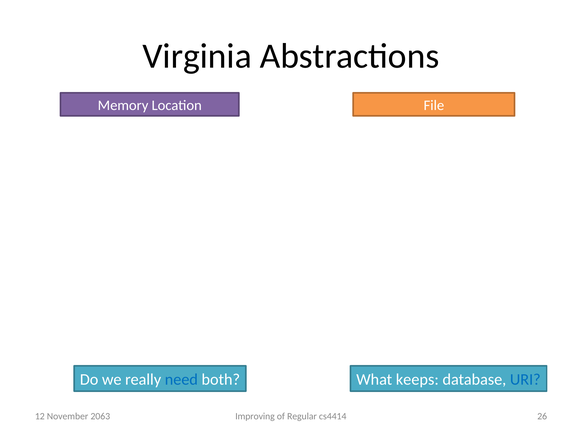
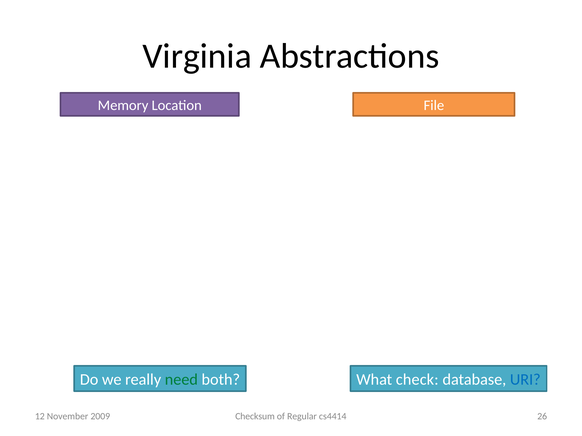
need colour: blue -> green (181, 380)
keeps: keeps -> check (417, 380)
Improving: Improving -> Checksum (255, 417)
2063: 2063 -> 2009 (100, 417)
